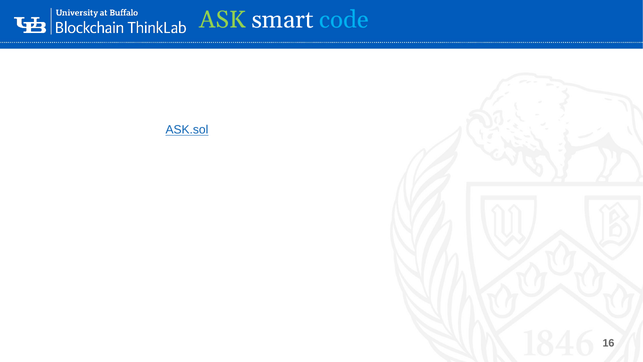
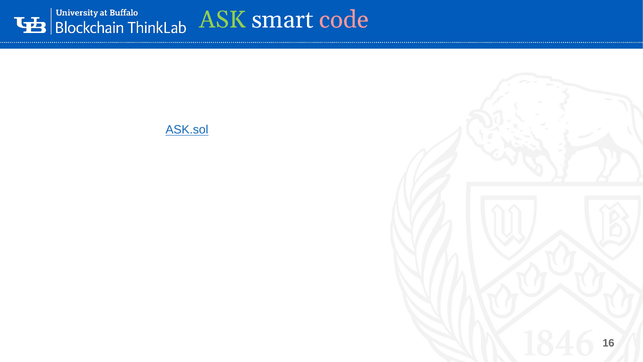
code colour: light blue -> pink (344, 20)
